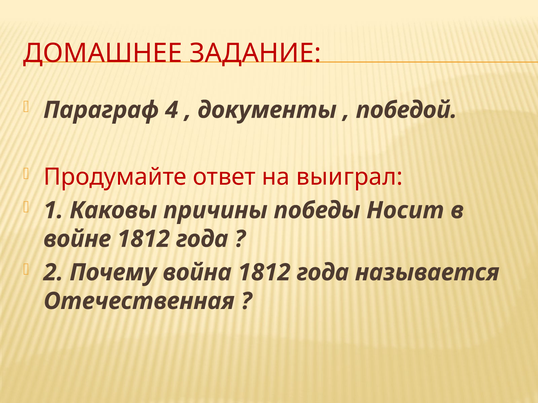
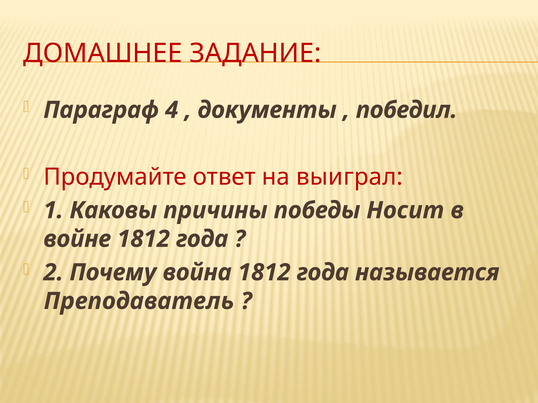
победой: победой -> победил (407, 110)
Отечественная: Отечественная -> Преподаватель (139, 301)
